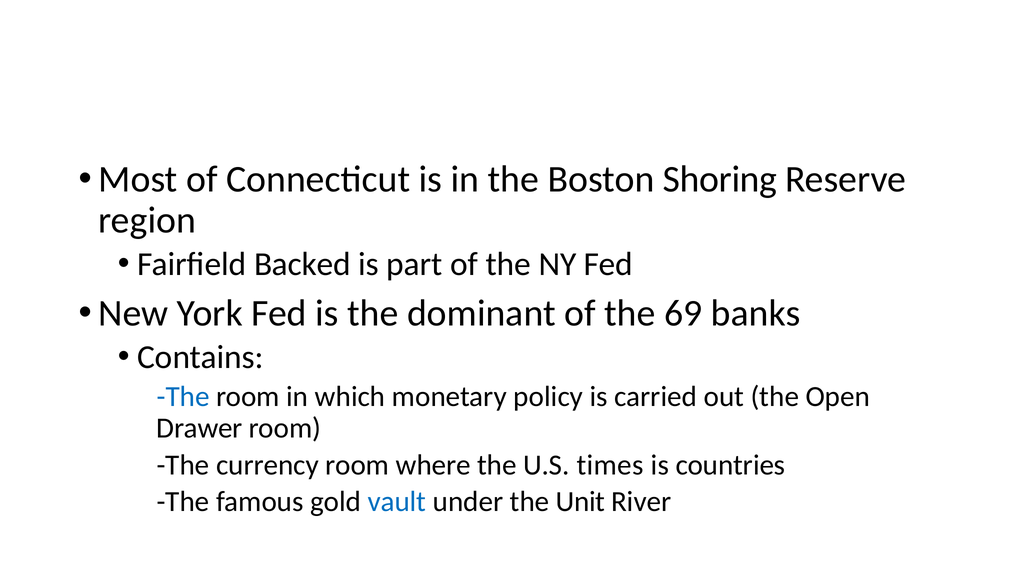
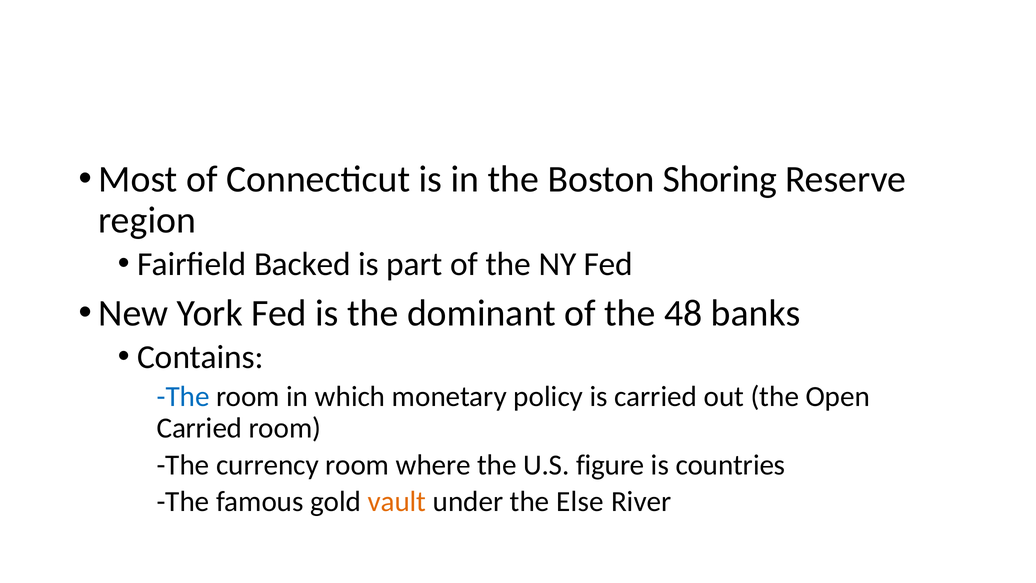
69: 69 -> 48 (683, 313)
Drawer: Drawer -> Carried (199, 428)
times: times -> figure (610, 465)
vault colour: blue -> orange (397, 502)
Unit: Unit -> Else (580, 502)
